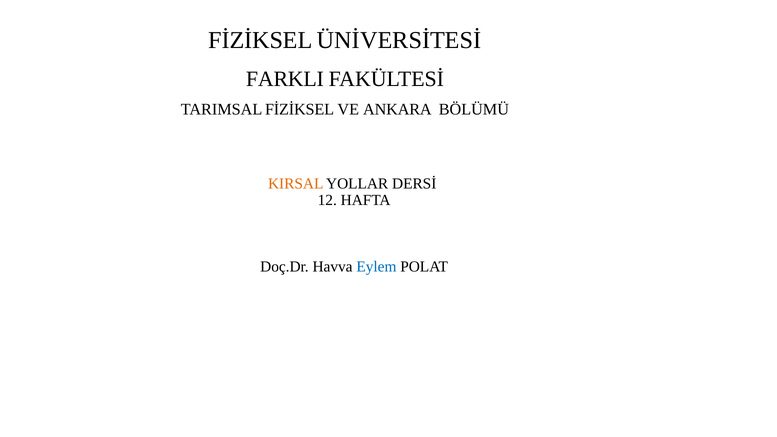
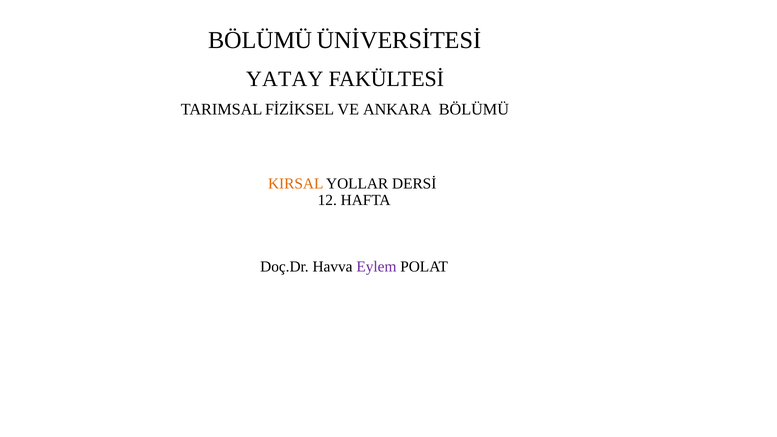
FİZİKSEL: FİZİKSEL -> BÖLÜMÜ (260, 40)
FARKLI: FARKLI -> YATAY (285, 79)
Eylem colour: blue -> purple (376, 267)
